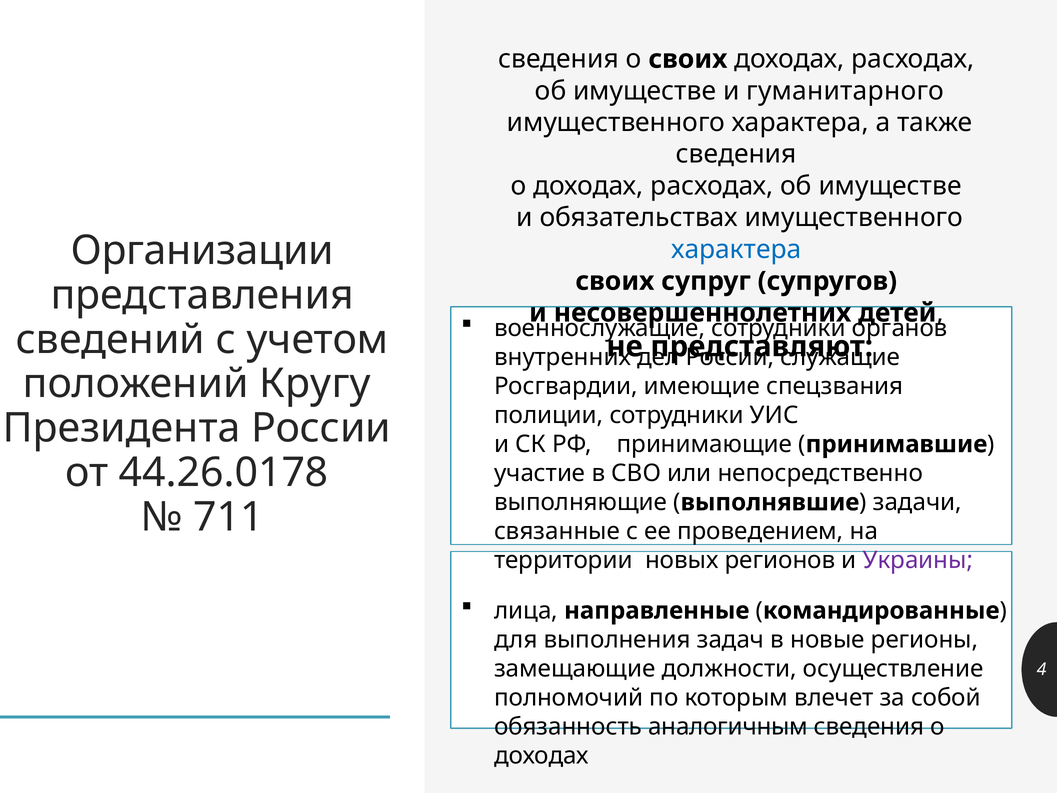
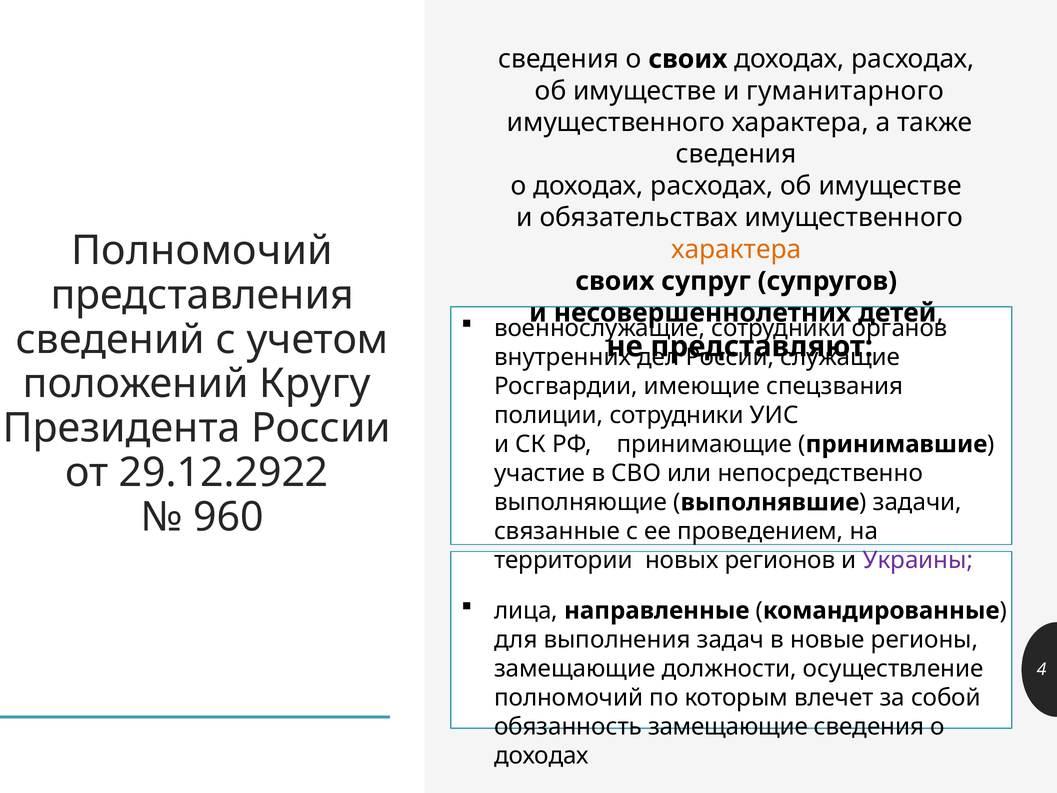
Организации: Организации -> Полномочий (202, 251)
характера colour: blue -> orange (736, 249)
44.26.0178: 44.26.0178 -> 29.12.2922 (224, 473)
711: 711 -> 960 (228, 517)
обязанность аналогичным: аналогичным -> замещающие (728, 727)
